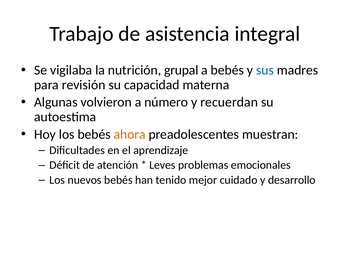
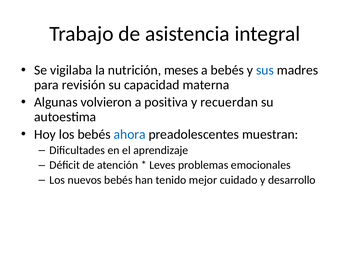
grupal: grupal -> meses (181, 70)
número: número -> positiva (166, 102)
ahora colour: orange -> blue (130, 135)
